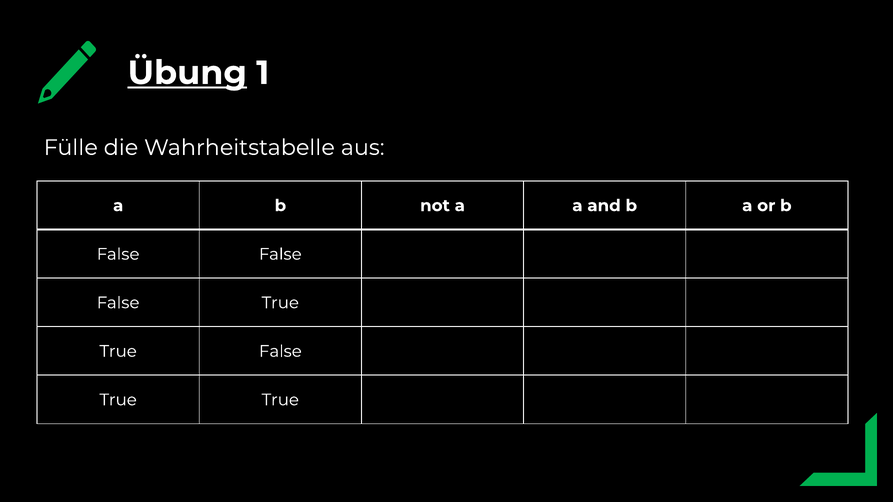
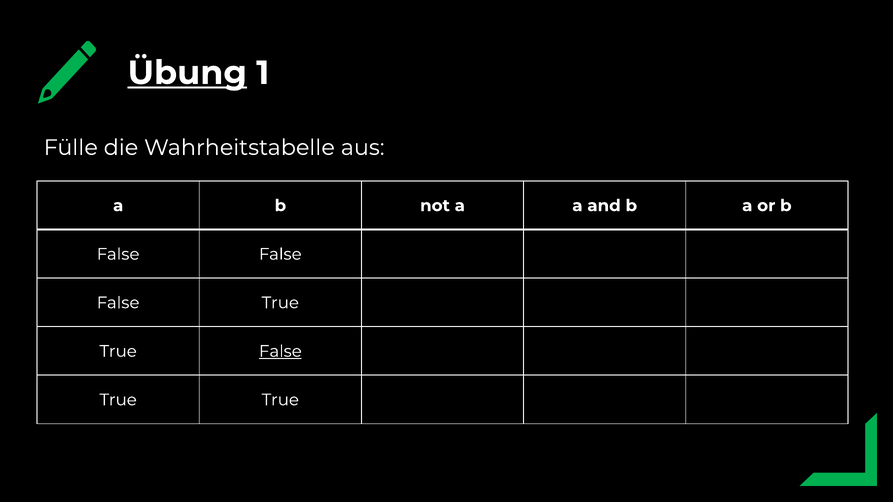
False underline: none -> present (280, 351)
